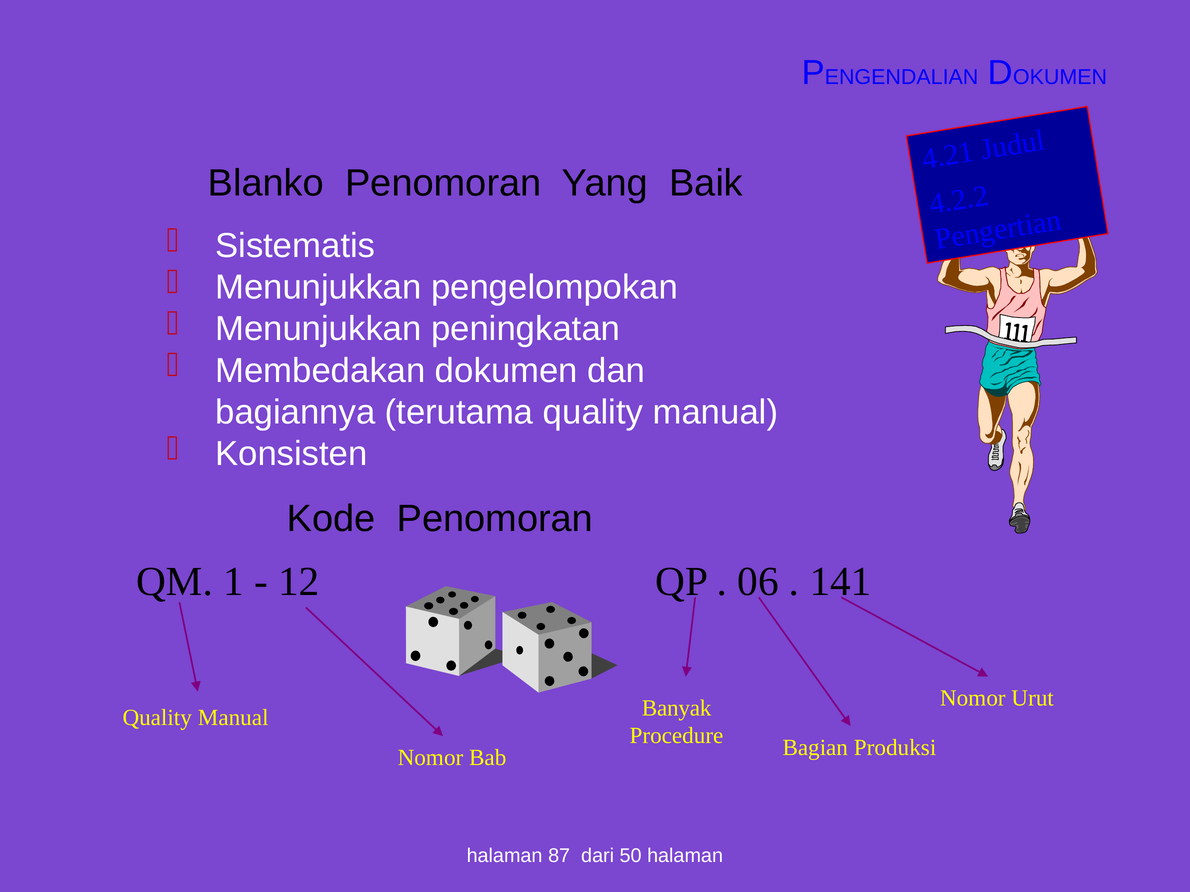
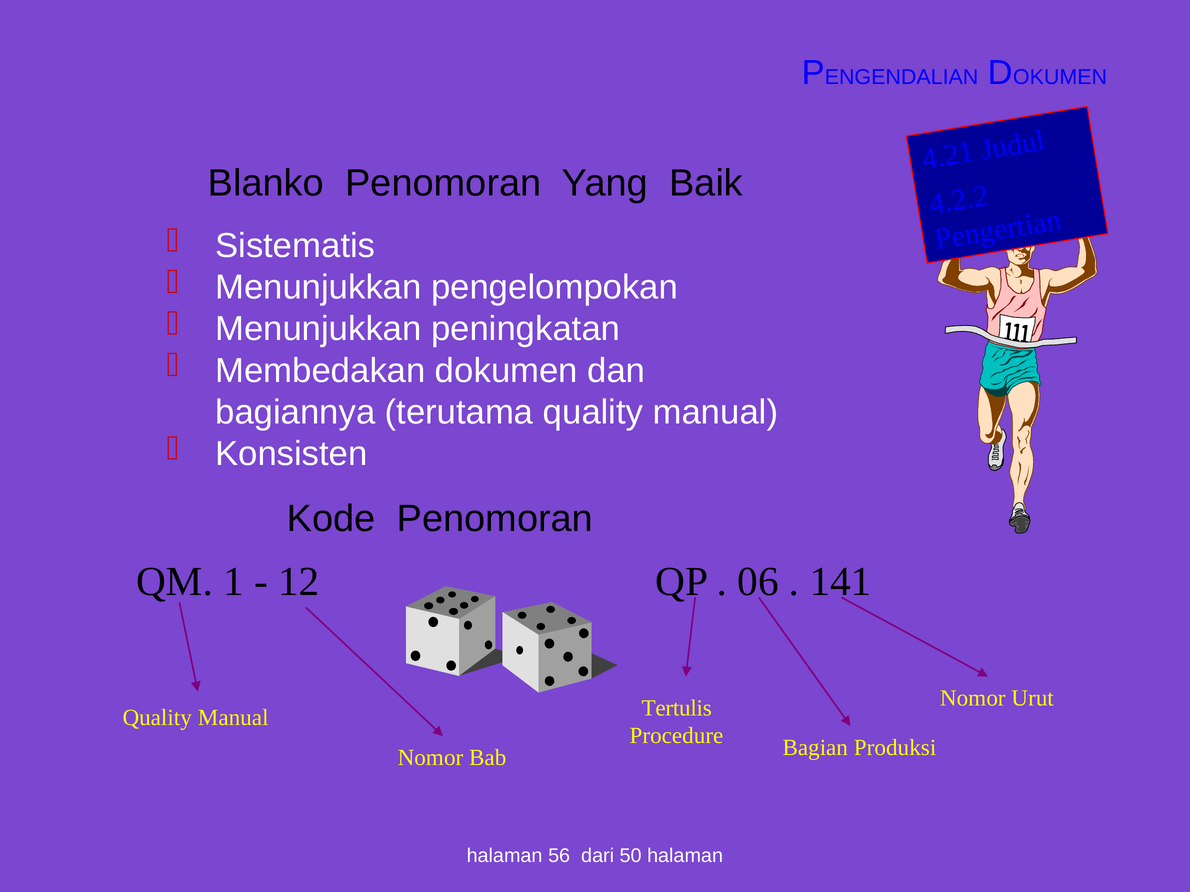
Banyak: Banyak -> Tertulis (677, 708)
87: 87 -> 56 (559, 856)
